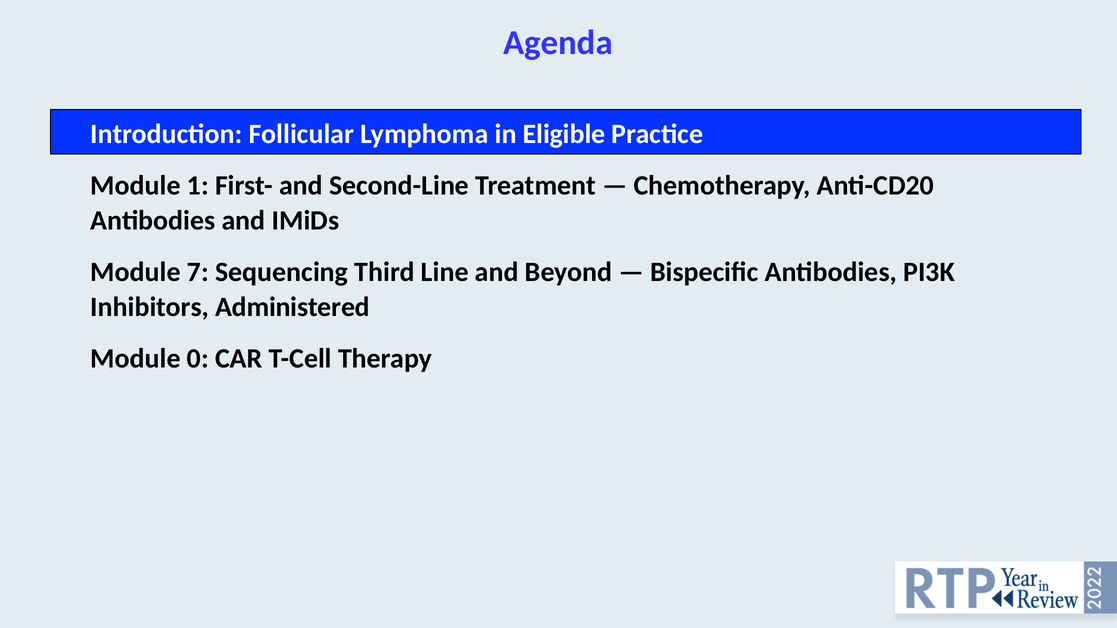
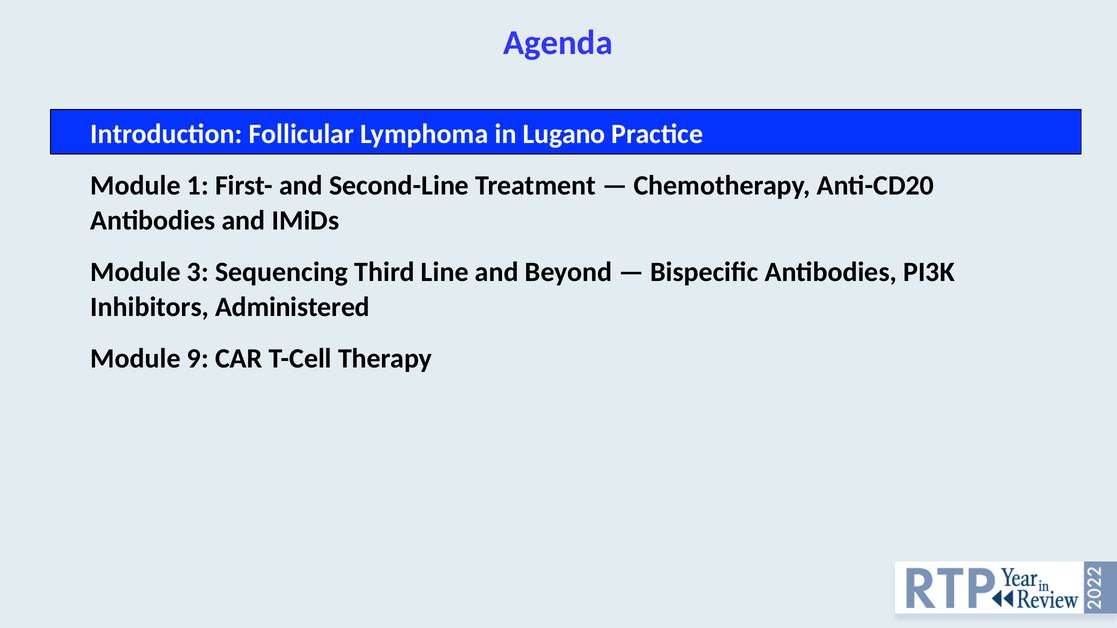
Eligible: Eligible -> Lugano (564, 134)
7: 7 -> 3 (198, 272)
0: 0 -> 9 (198, 359)
